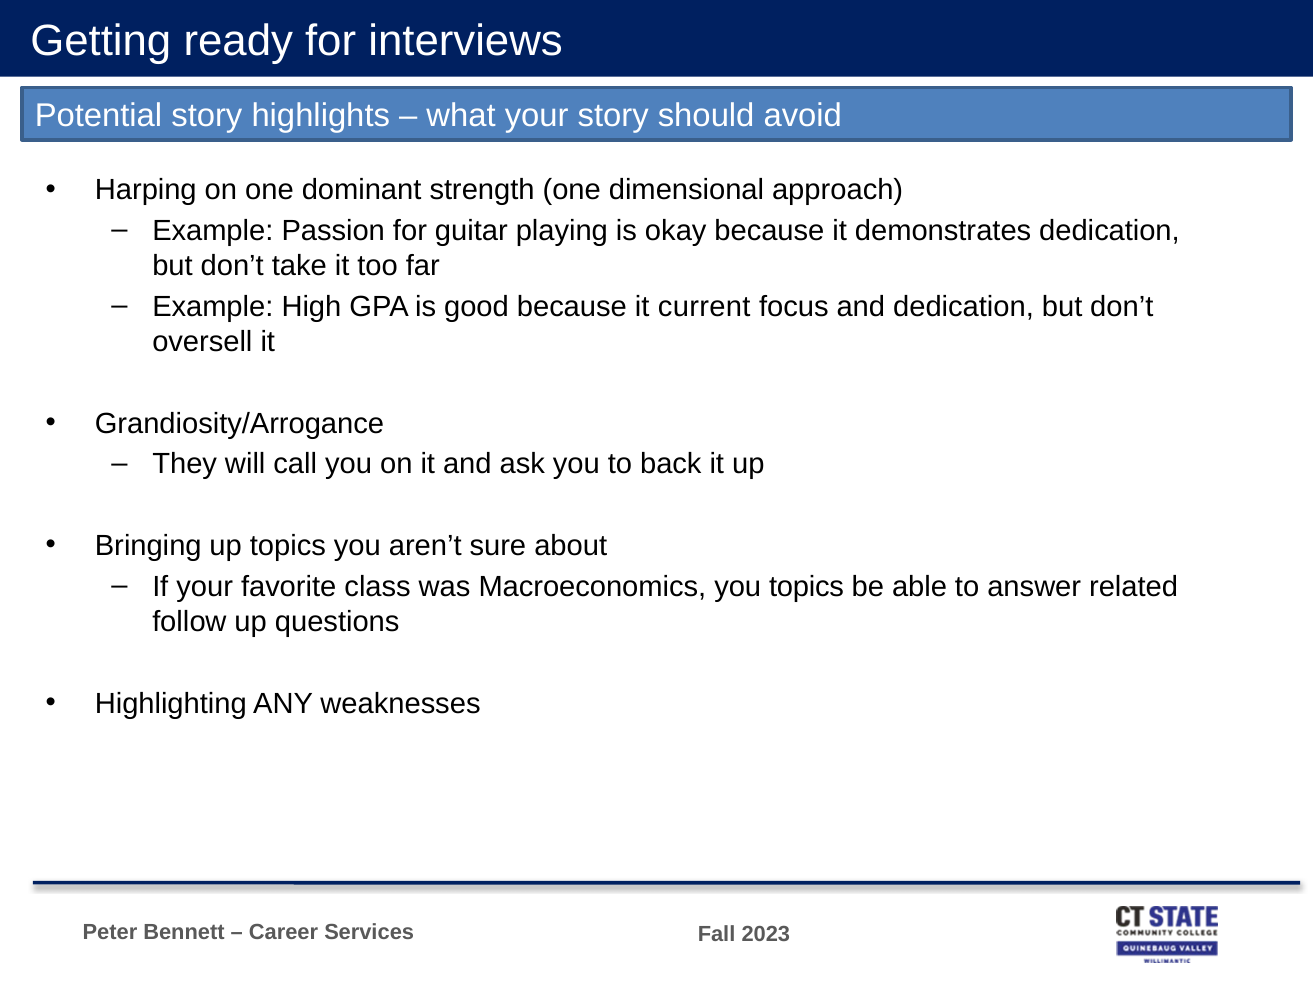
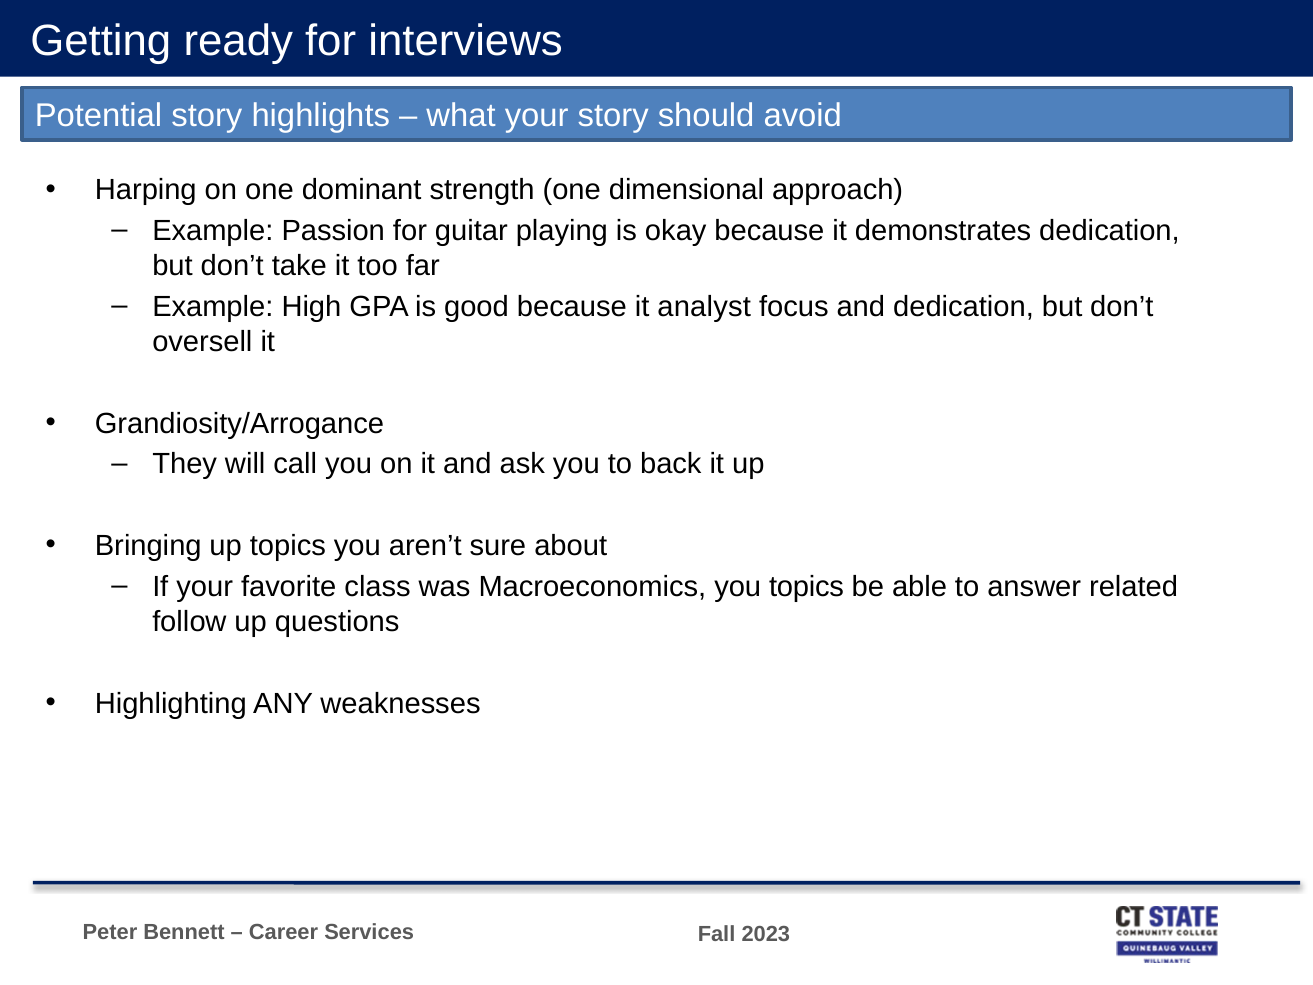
current: current -> analyst (704, 307)
